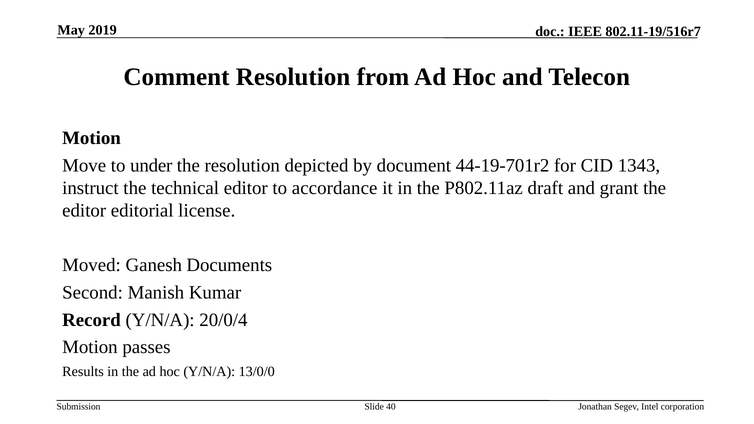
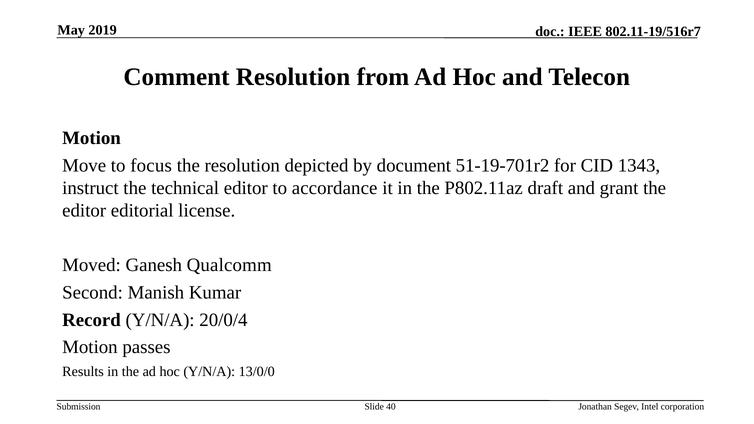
under: under -> focus (151, 165)
44-19-701r2: 44-19-701r2 -> 51-19-701r2 (503, 165)
Documents: Documents -> Qualcomm (229, 265)
